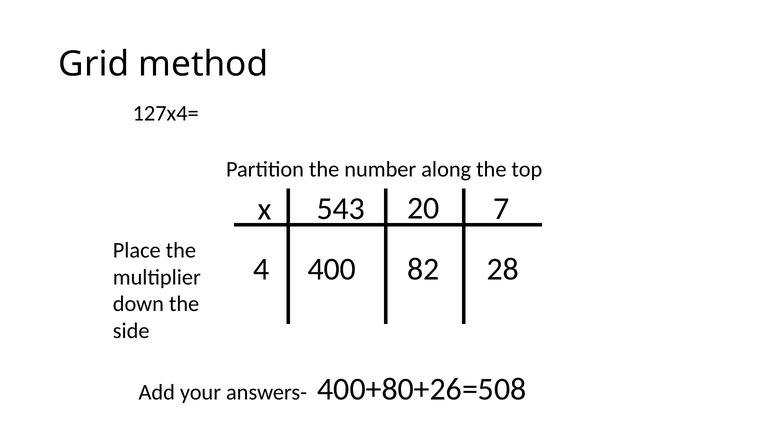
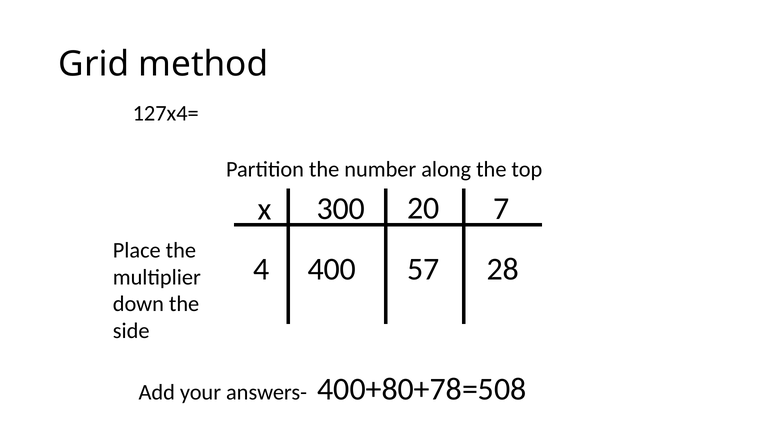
543: 543 -> 300 (341, 209)
82: 82 -> 57 (423, 269)
400+80+26=508: 400+80+26=508 -> 400+80+78=508 (422, 390)
